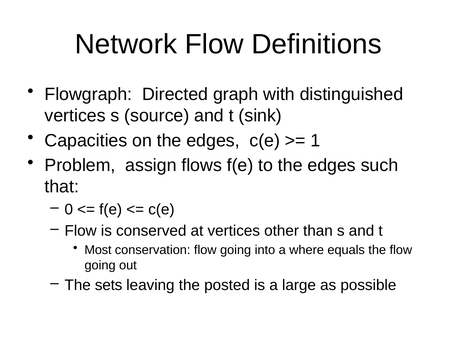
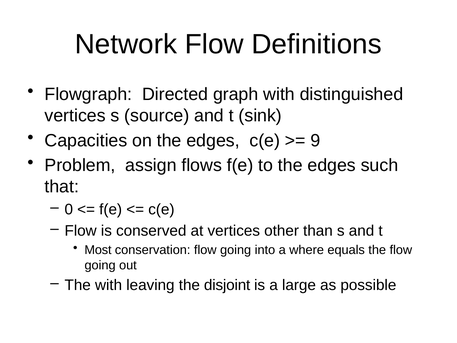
1: 1 -> 9 (316, 140)
The sets: sets -> with (109, 285)
posted: posted -> disjoint (227, 285)
